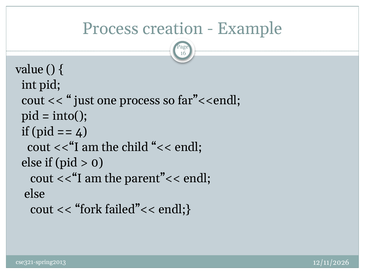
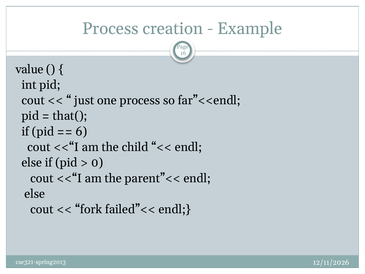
into(: into( -> that( (70, 116)
4: 4 -> 6 (82, 131)
